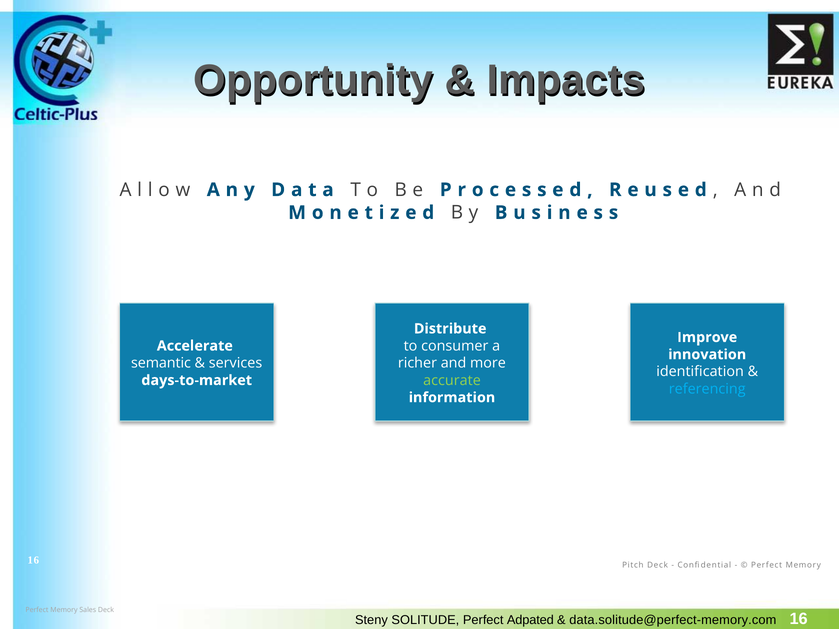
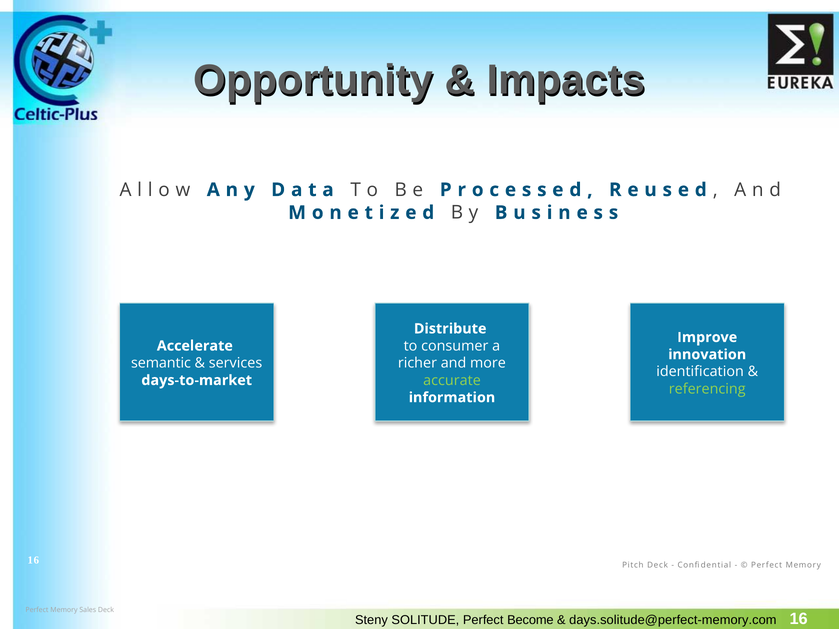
referencing colour: light blue -> light green (707, 389)
Adpated: Adpated -> Become (530, 620)
data.solitude@perfect-memory.com: data.solitude@perfect-memory.com -> days.solitude@perfect-memory.com (673, 620)
